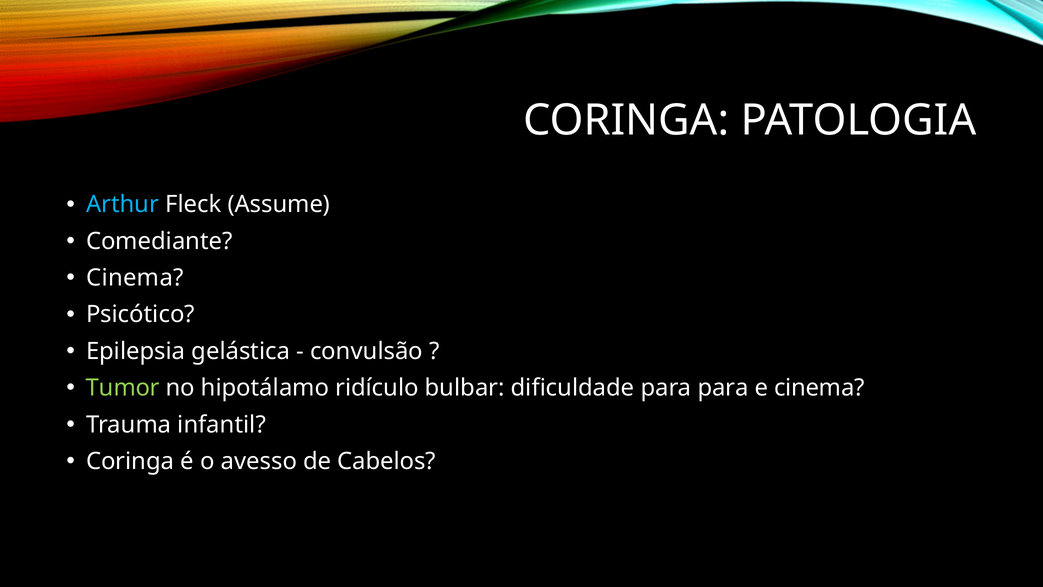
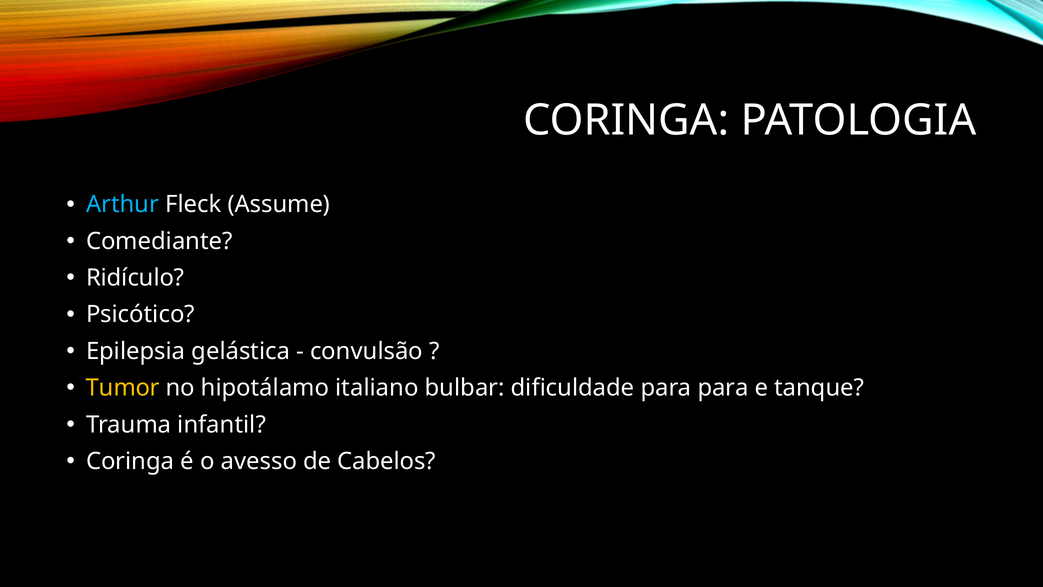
Cinema: Cinema -> Ridículo (135, 278)
Tumor colour: light green -> yellow (123, 388)
ridículo: ridículo -> italiano (377, 388)
e cinema: cinema -> tanque (819, 388)
